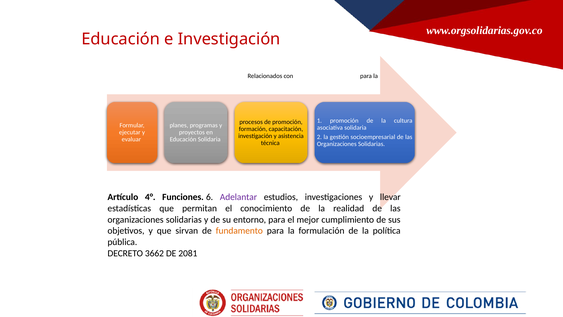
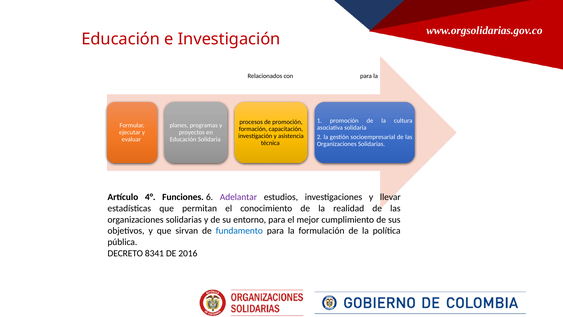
fundamento colour: orange -> blue (239, 231)
3662: 3662 -> 8341 (154, 253)
2081: 2081 -> 2016 (188, 253)
